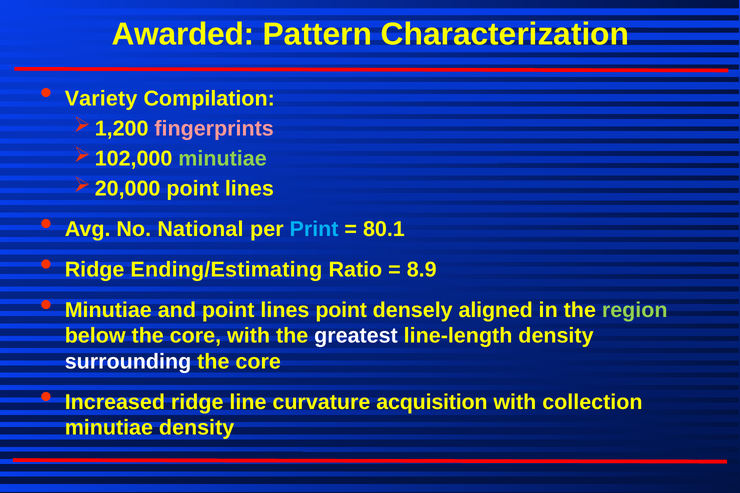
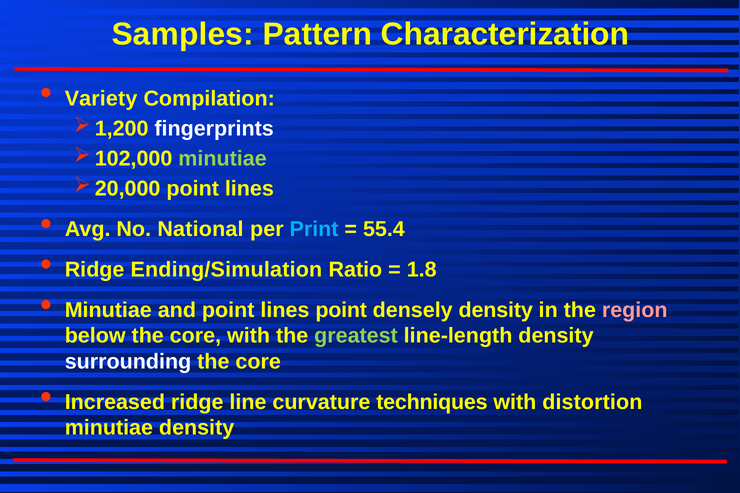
Awarded: Awarded -> Samples (183, 35)
fingerprints colour: pink -> white (214, 129)
80.1: 80.1 -> 55.4 (384, 229)
Ending/Estimating: Ending/Estimating -> Ending/Simulation (226, 270)
8.9: 8.9 -> 1.8 (422, 270)
densely aligned: aligned -> density (496, 310)
region colour: light green -> pink (635, 310)
greatest colour: white -> light green (356, 336)
acquisition: acquisition -> techniques (432, 402)
collection: collection -> distortion (592, 402)
